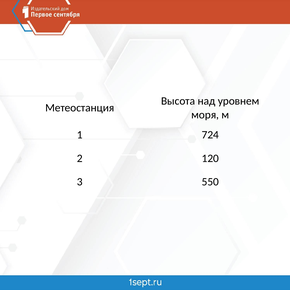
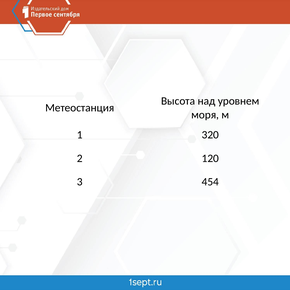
724: 724 -> 320 (210, 135)
550: 550 -> 454 (210, 182)
